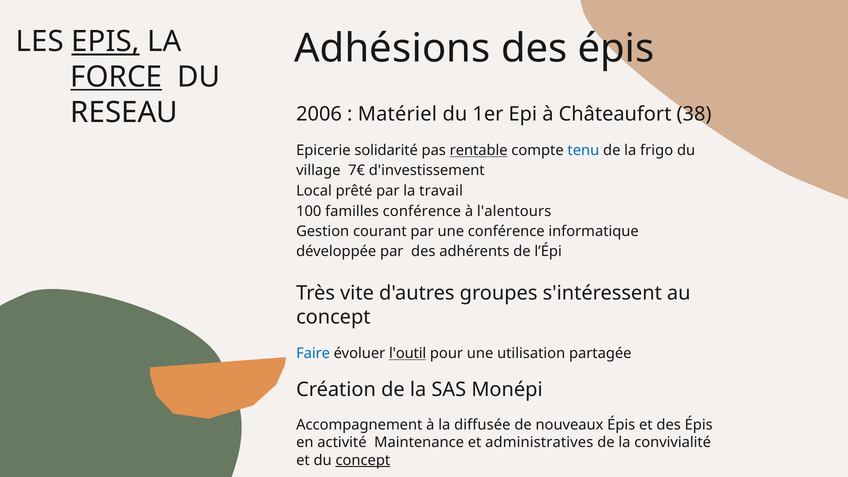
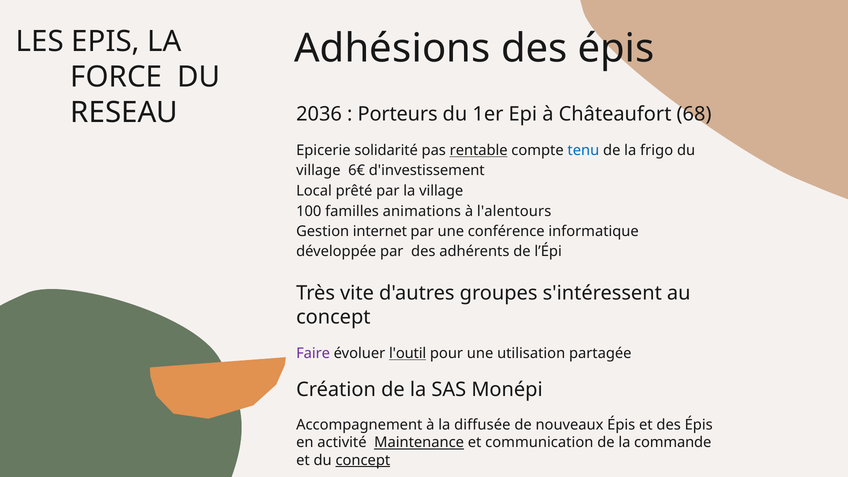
EPIS underline: present -> none (106, 42)
FORCE underline: present -> none (116, 77)
2006: 2006 -> 2036 (319, 114)
Matériel: Matériel -> Porteurs (398, 114)
38: 38 -> 68 (694, 114)
7€: 7€ -> 6€ (357, 171)
la travail: travail -> village (441, 191)
familles conférence: conférence -> animations (422, 211)
courant: courant -> internet (380, 231)
Faire colour: blue -> purple (313, 353)
Maintenance underline: none -> present (419, 443)
administratives: administratives -> communication (539, 443)
convivialité: convivialité -> commande (673, 443)
